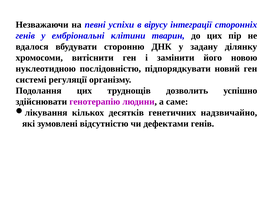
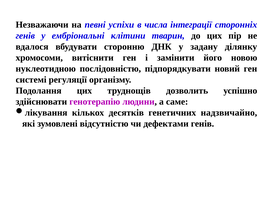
вірусу: вірусу -> числа (156, 25)
